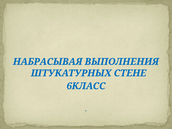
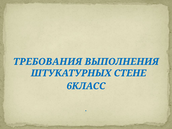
НАБРАСЫВАЯ: НАБРАСЫВАЯ -> ТРЕБОВАНИЯ (48, 62)
